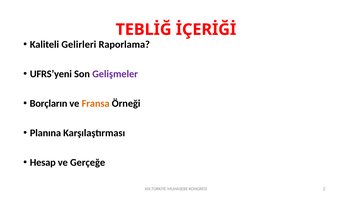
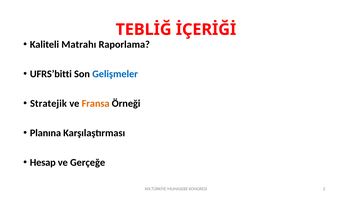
Gelirleri: Gelirleri -> Matrahı (79, 44)
UFRS’yeni: UFRS’yeni -> UFRS’bitti (51, 74)
Gelişmeler colour: purple -> blue (115, 74)
Borçların: Borçların -> Stratejik (48, 103)
